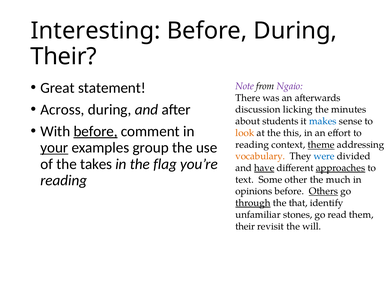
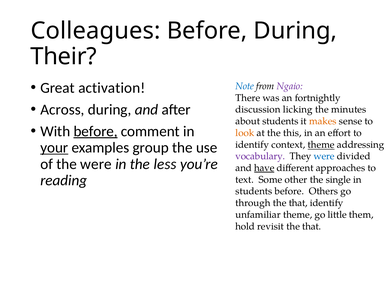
Interesting: Interesting -> Colleagues (96, 31)
statement: statement -> activation (112, 88)
Note colour: purple -> blue (245, 86)
afterwards: afterwards -> fortnightly (318, 98)
makes colour: blue -> orange (323, 121)
reading: reading -> identify (252, 144)
vocabulary colour: orange -> purple (260, 156)
the takes: takes -> were (96, 164)
flag: flag -> less (165, 164)
approaches underline: present -> none (341, 168)
much: much -> single (338, 179)
opinions: opinions -> students (254, 191)
Others underline: present -> none (323, 191)
through underline: present -> none (253, 203)
unfamiliar stones: stones -> theme (298, 214)
read: read -> little (337, 214)
their: their -> hold (245, 226)
revisit the will: will -> that (312, 226)
